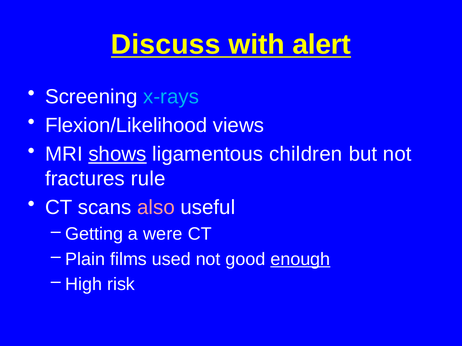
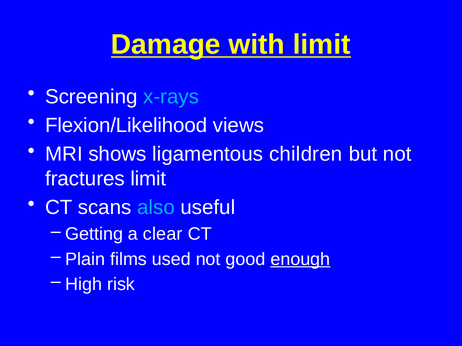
Discuss: Discuss -> Damage (166, 45)
with alert: alert -> limit (322, 45)
shows underline: present -> none (117, 154)
fractures rule: rule -> limit (148, 179)
also colour: pink -> light blue (156, 208)
were: were -> clear (163, 234)
